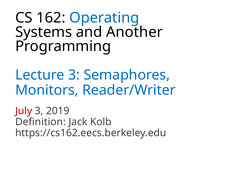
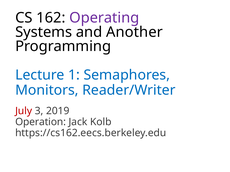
Operating colour: blue -> purple (104, 18)
Lecture 3: 3 -> 1 (74, 75)
Definition: Definition -> Operation (41, 122)
